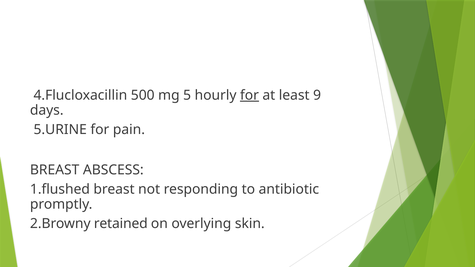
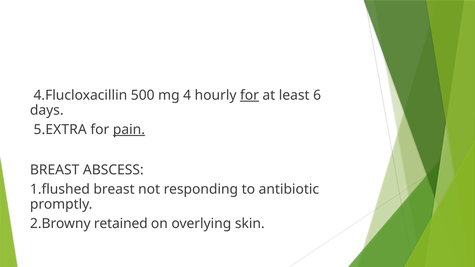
5: 5 -> 4 (187, 95)
9: 9 -> 6 (317, 95)
5.URINE: 5.URINE -> 5.EXTRA (60, 130)
pain underline: none -> present (129, 130)
